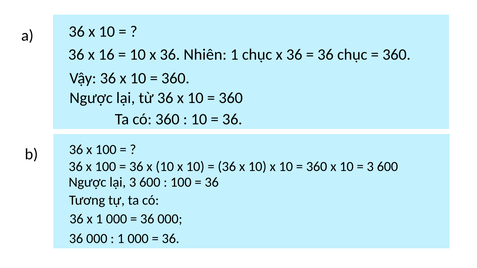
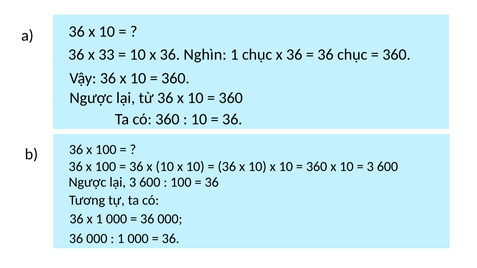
16: 16 -> 33 (106, 55)
Nhiên: Nhiên -> Nghìn (205, 55)
